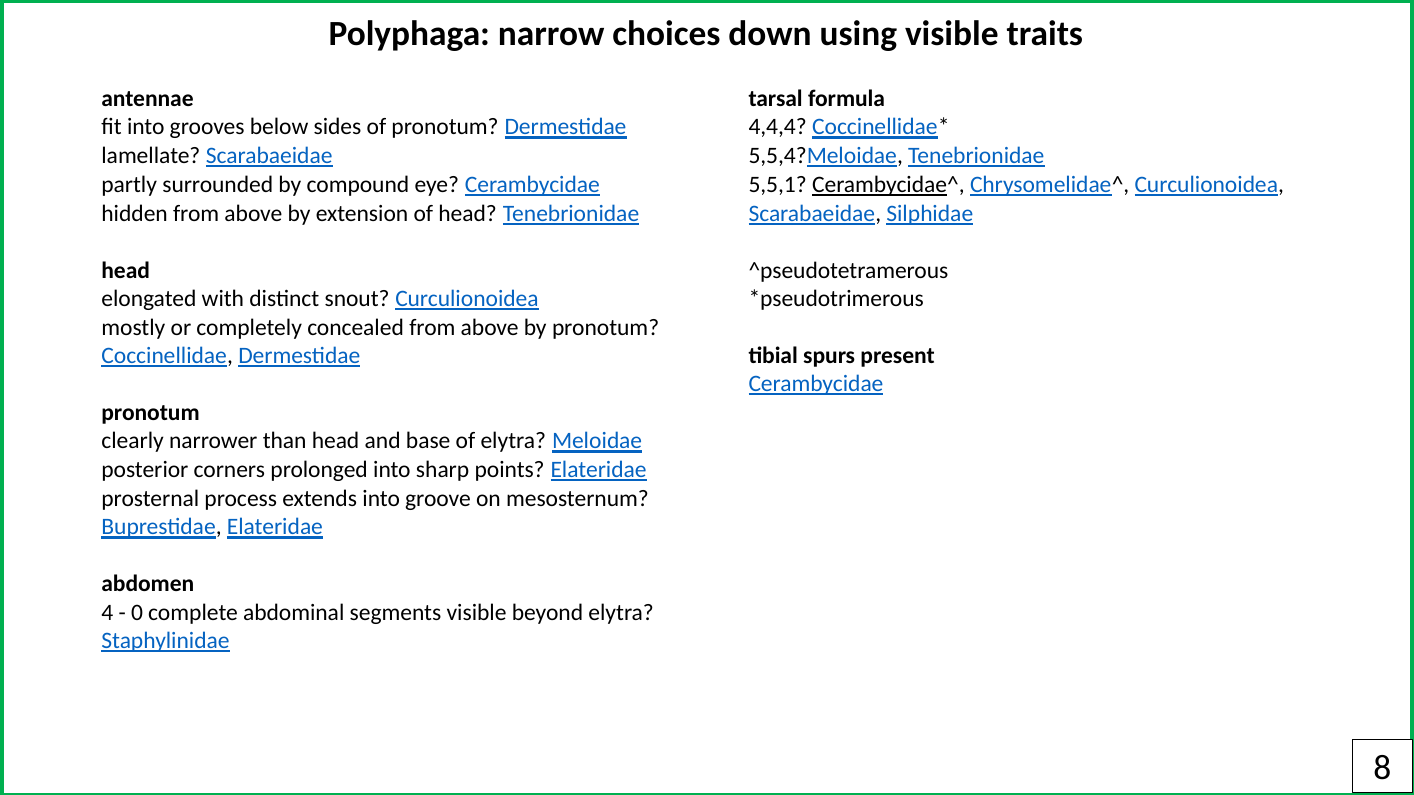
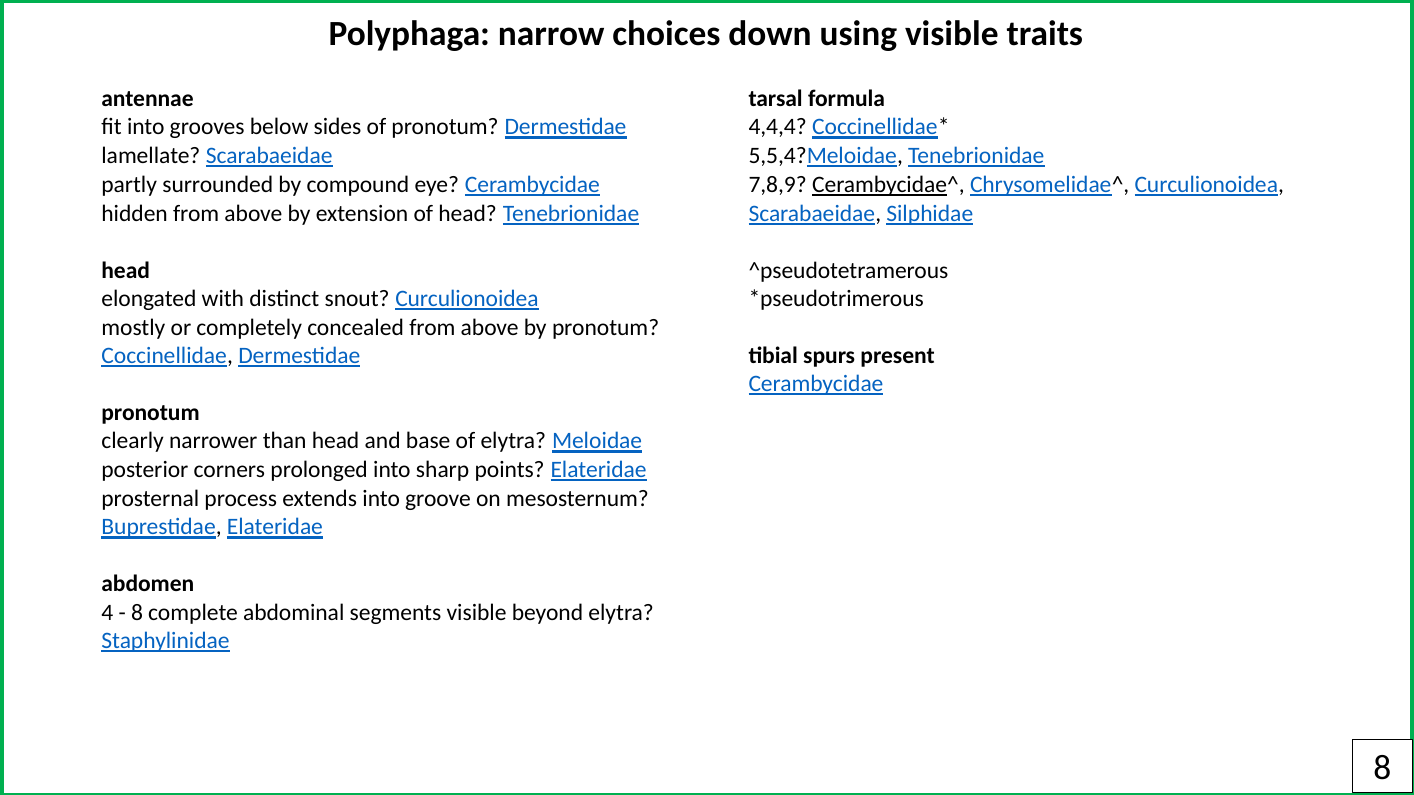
5,5,1: 5,5,1 -> 7,8,9 (778, 185)
0: 0 -> 8 (137, 613)
